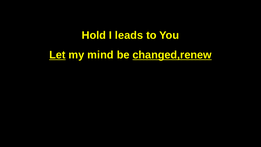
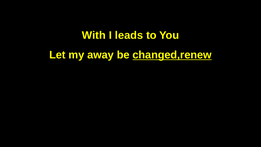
Hold: Hold -> With (94, 35)
Let underline: present -> none (57, 55)
mind: mind -> away (101, 55)
